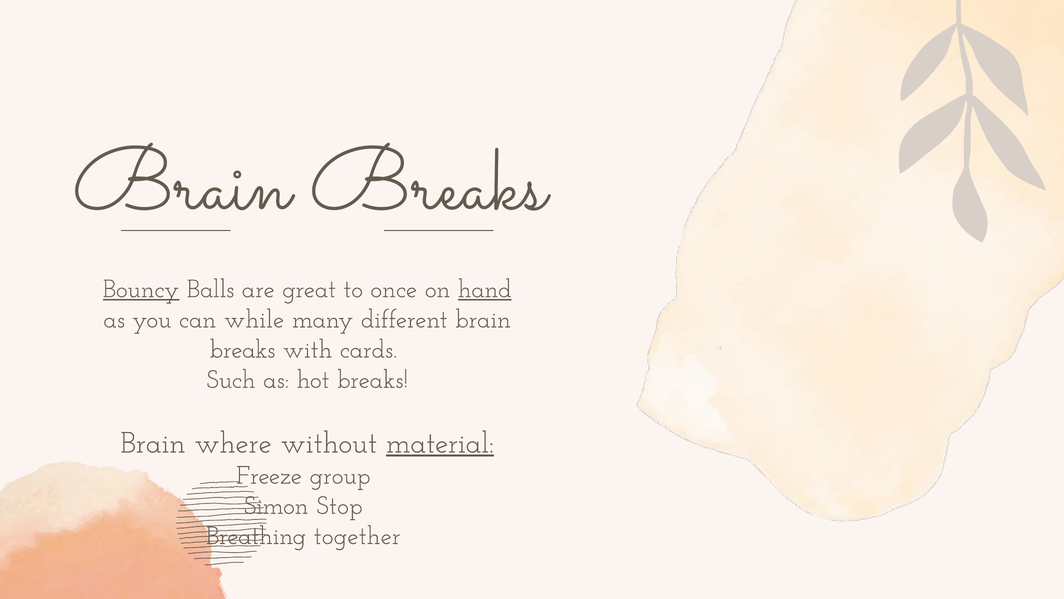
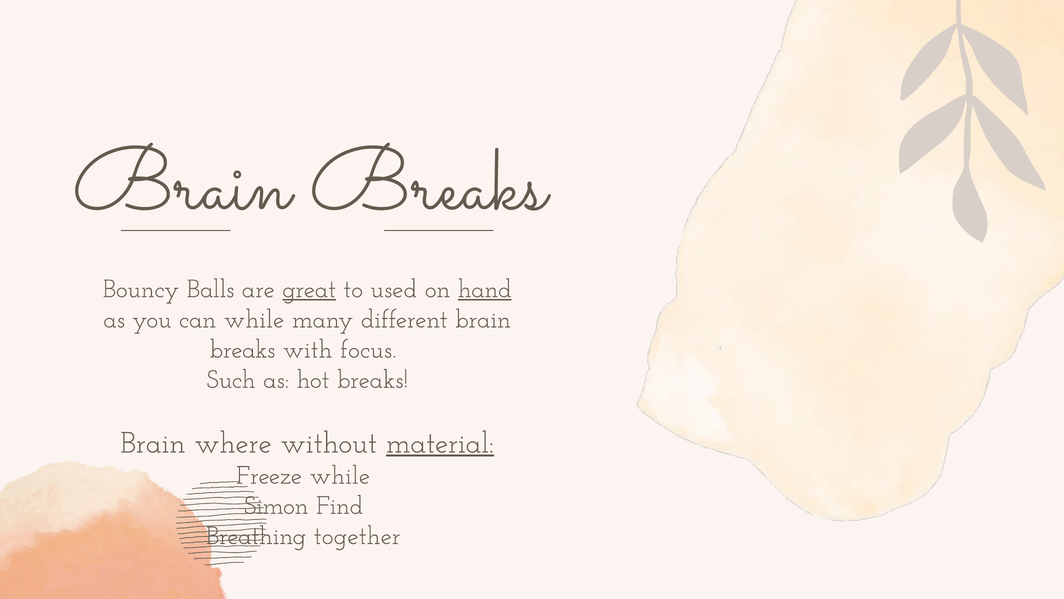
Bouncy underline: present -> none (141, 289)
great underline: none -> present (309, 289)
once: once -> used (394, 289)
cards: cards -> focus (368, 349)
Freeze group: group -> while (340, 475)
Stop: Stop -> Find (340, 505)
